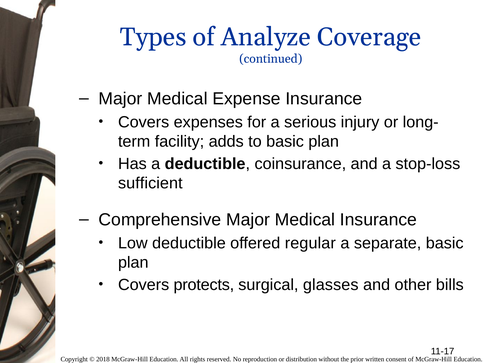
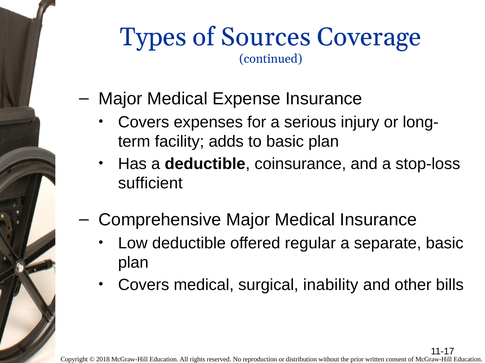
Analyze: Analyze -> Sources (266, 37)
Covers protects: protects -> medical (204, 286)
glasses: glasses -> inability (331, 286)
